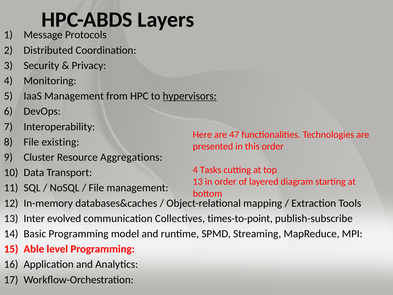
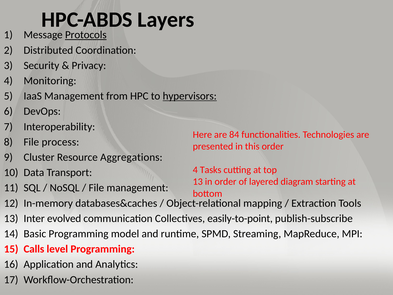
Protocols underline: none -> present (86, 35)
47: 47 -> 84 (234, 134)
existing: existing -> process (60, 142)
times-to-point: times-to-point -> easily-to-point (240, 218)
Able: Able -> Calls (34, 249)
